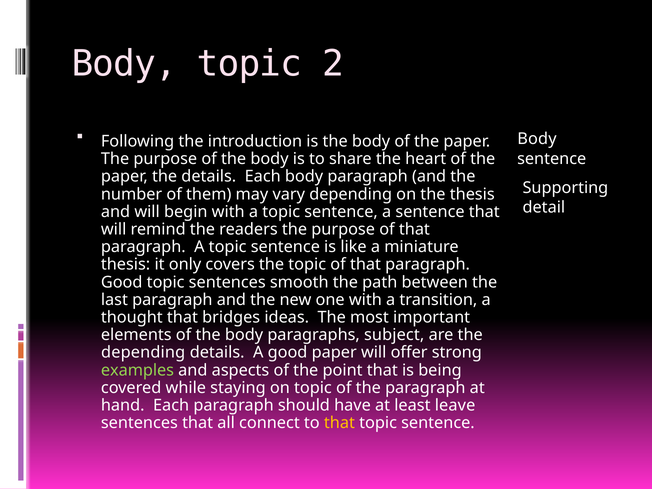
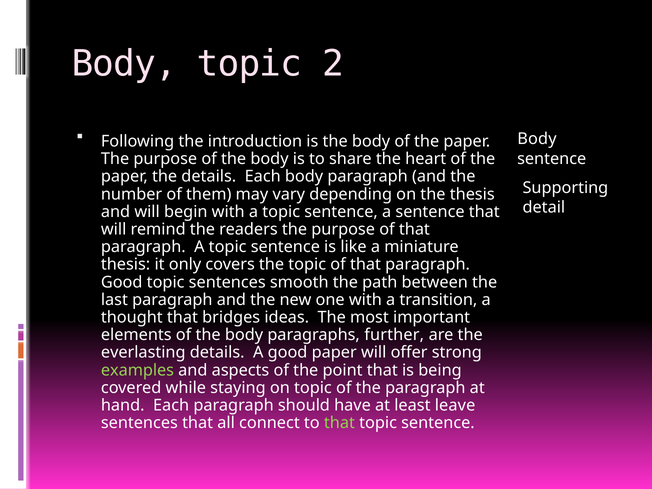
subject: subject -> further (394, 335)
depending: depending -> everlasting (143, 353)
that colour: yellow -> light green (339, 423)
